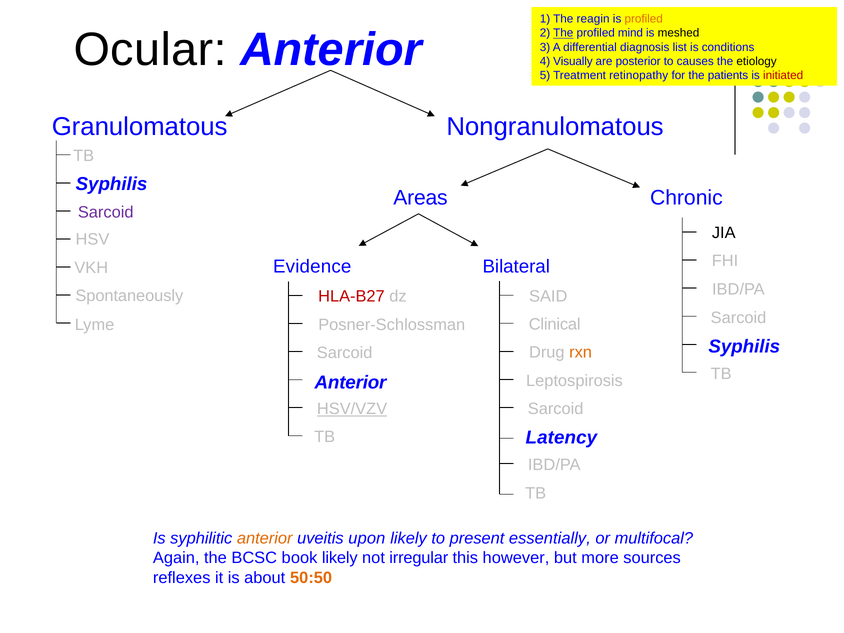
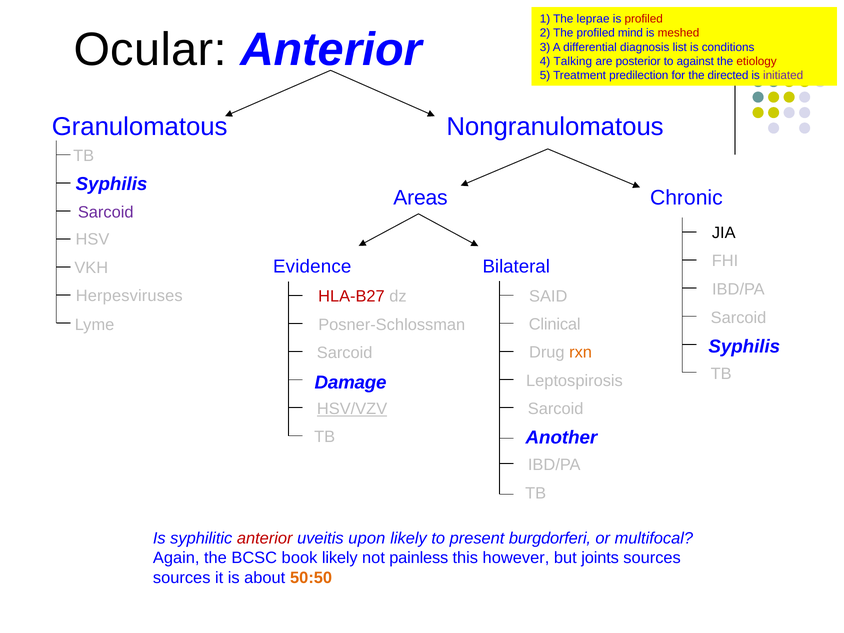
reagin: reagin -> leprae (593, 19)
profiled colour: orange -> red (644, 19)
The underline: present -> none (563, 33)
meshed colour: black -> red (679, 33)
Visually: Visually -> Talking (573, 61)
causes: causes -> against (695, 61)
etiology colour: black -> red (757, 61)
retinopathy: retinopathy -> predilection (639, 75)
patients: patients -> directed (728, 75)
initiated colour: red -> purple (783, 75)
Spontaneously: Spontaneously -> Herpesviruses (129, 296)
Anterior: Anterior -> Damage (351, 382)
Latency: Latency -> Another (561, 438)
anterior colour: orange -> red (265, 538)
essentially: essentially -> burgdorferi (550, 538)
irregular: irregular -> painless (419, 558)
more: more -> joints (600, 558)
reflexes: reflexes -> sources (182, 578)
